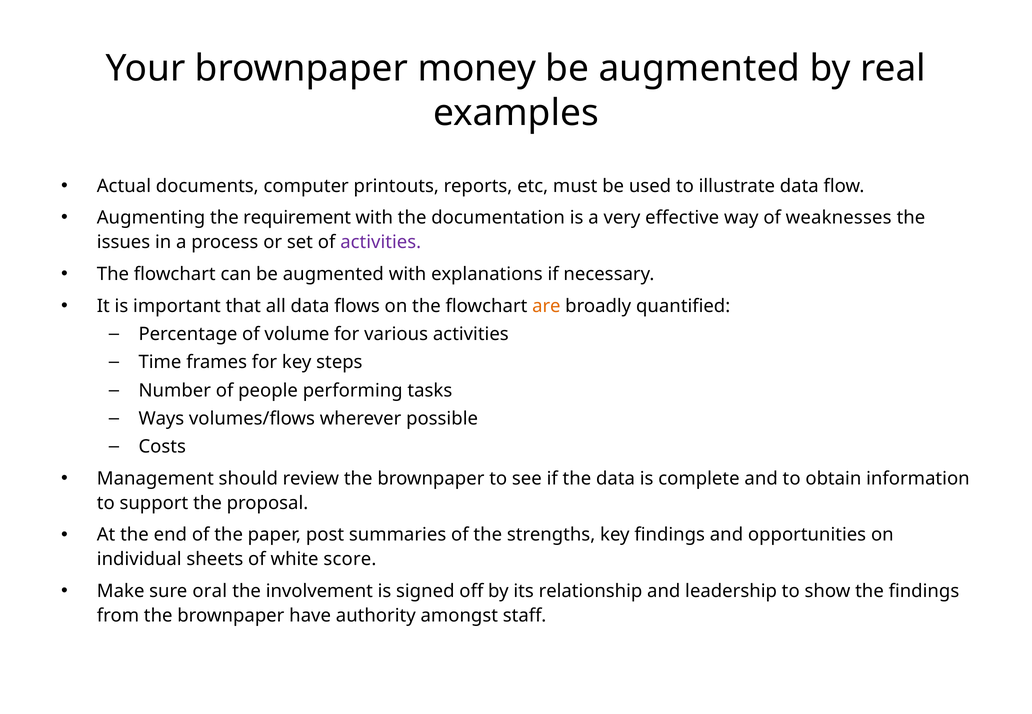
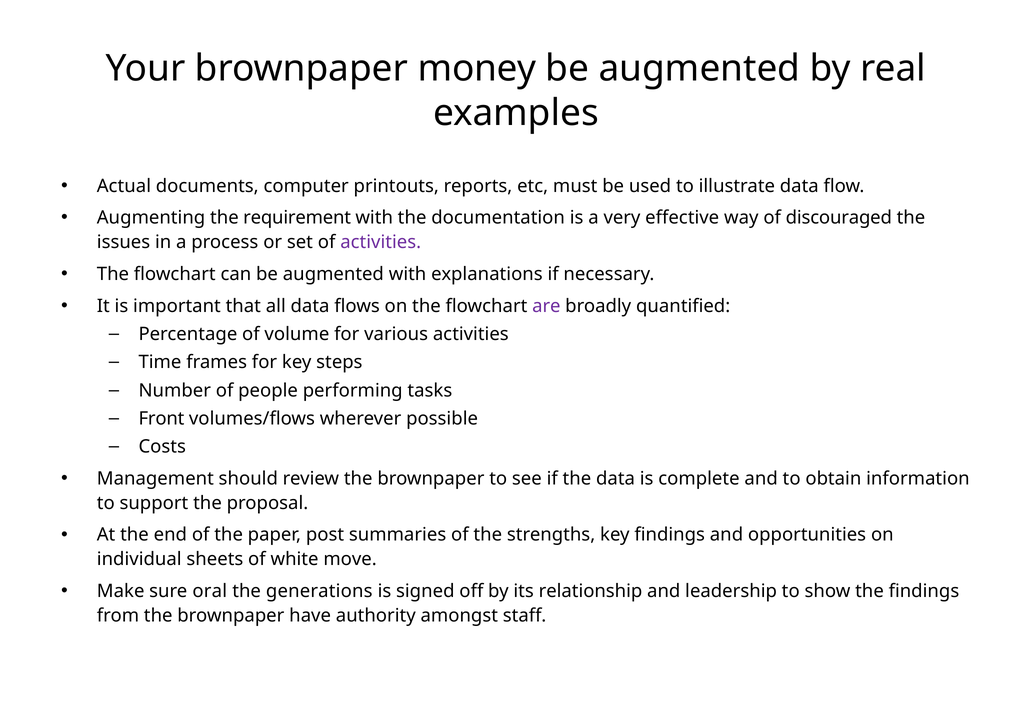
weaknesses: weaknesses -> discouraged (839, 218)
are colour: orange -> purple (546, 306)
Ways: Ways -> Front (161, 419)
score: score -> move (350, 560)
involvement: involvement -> generations (319, 592)
